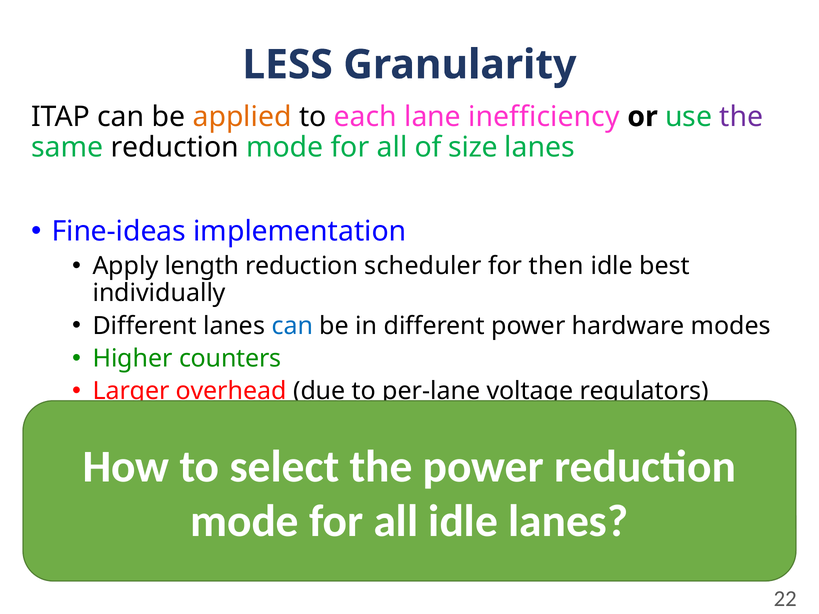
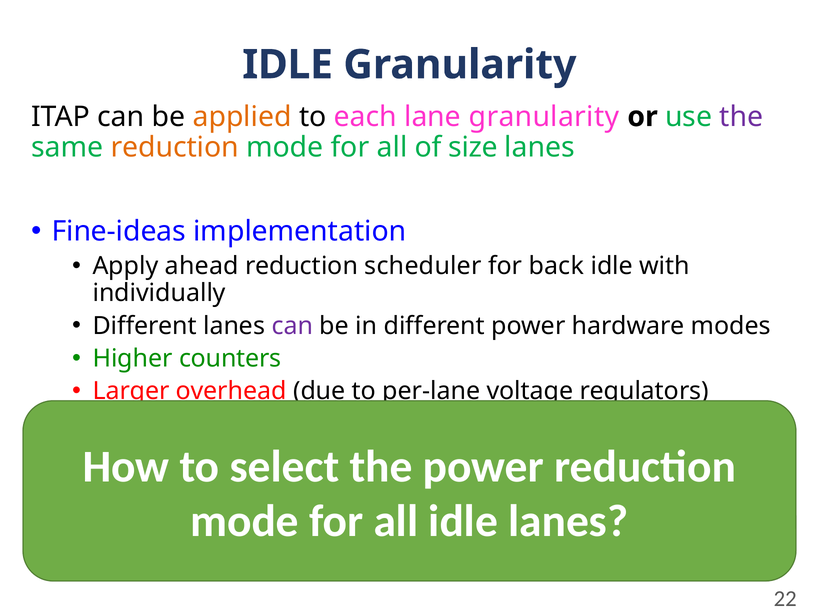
LESS: LESS -> IDLE (288, 65)
lane inefficiency: inefficiency -> granularity (544, 117)
reduction colour: black -> orange (175, 147)
length: length -> ahead (202, 266)
then: then -> back (556, 266)
best: best -> with (665, 266)
can colour: blue -> purple (292, 326)
